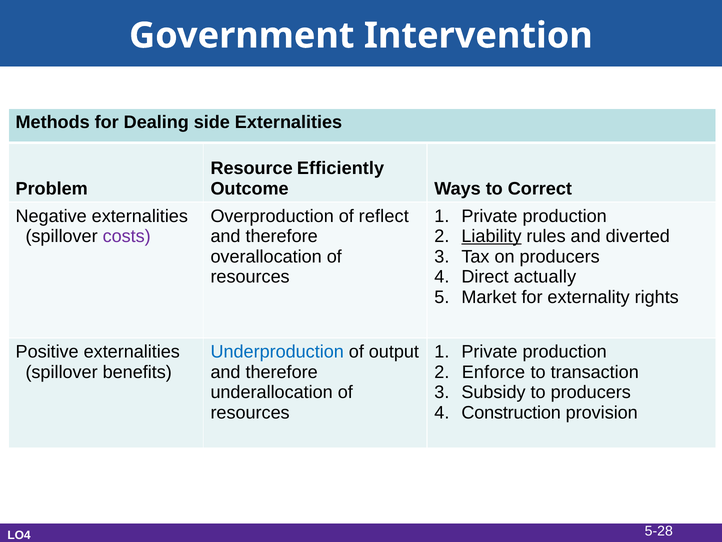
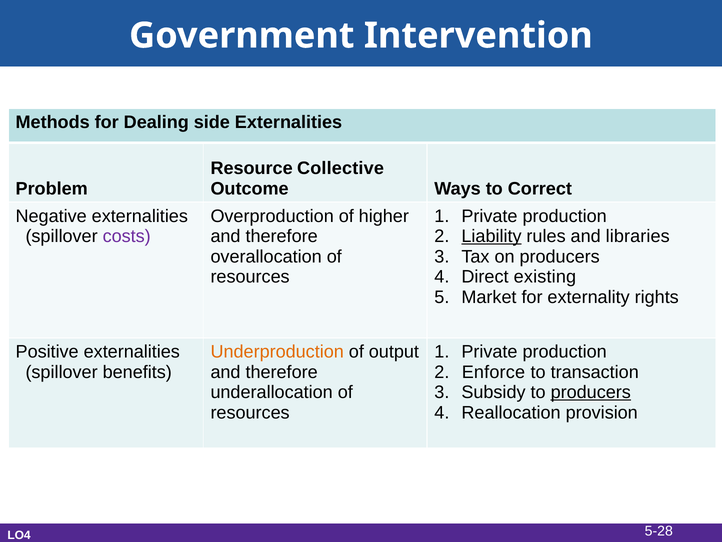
Efficiently: Efficiently -> Collective (341, 168)
reflect: reflect -> higher (384, 216)
diverted: diverted -> libraries (638, 236)
actually: actually -> existing (545, 277)
Underproduction colour: blue -> orange (277, 352)
producers underline: none -> present (591, 392)
Construction: Construction -> Reallocation (511, 412)
